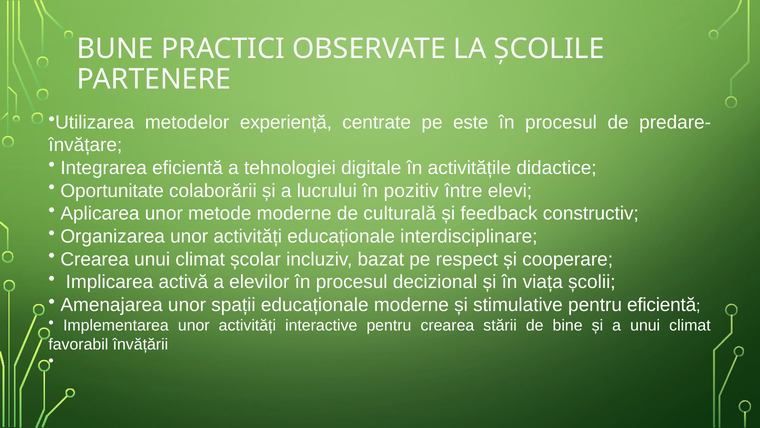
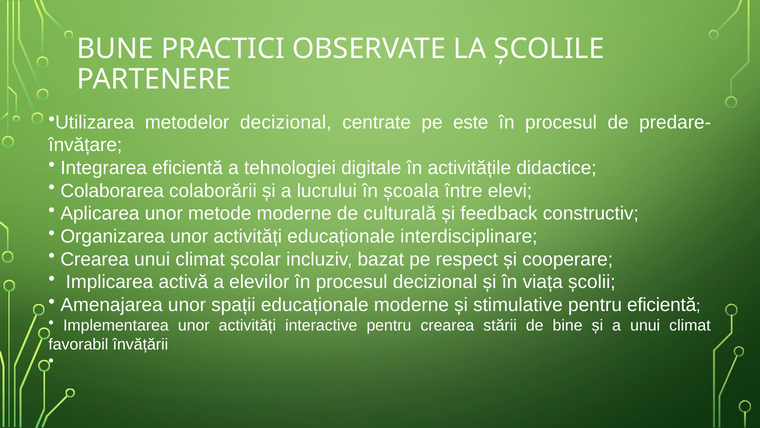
metodelor experiență: experiență -> decizional (286, 122)
Oportunitate: Oportunitate -> Colaborarea (112, 191)
pozitiv: pozitiv -> școala (411, 191)
